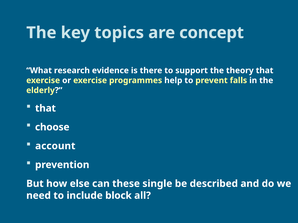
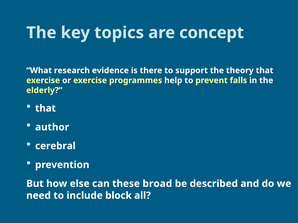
choose: choose -> author (52, 127)
account: account -> cerebral (55, 146)
single: single -> broad (157, 184)
